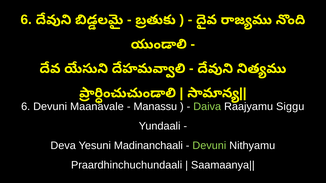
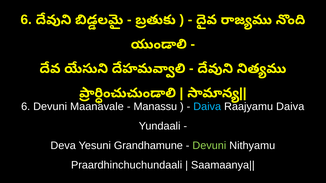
Daiva colour: light green -> light blue (207, 107)
Raajyamu Siggu: Siggu -> Daiva (290, 107)
Madinanchaali: Madinanchaali -> Grandhamune (148, 146)
